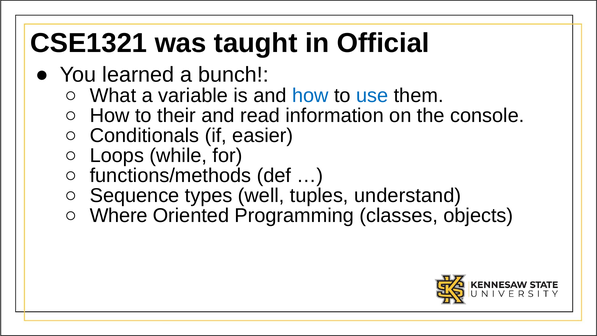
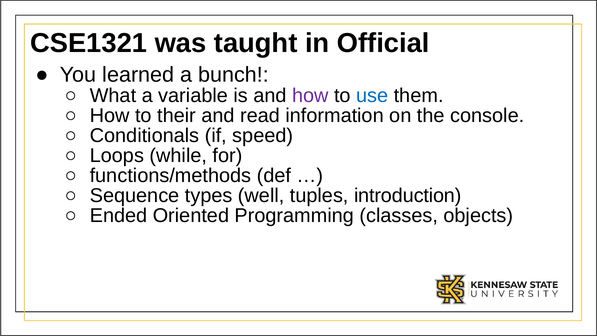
how colour: blue -> purple (310, 95)
easier: easier -> speed (263, 135)
understand: understand -> introduction (408, 195)
Where: Where -> Ended (119, 215)
